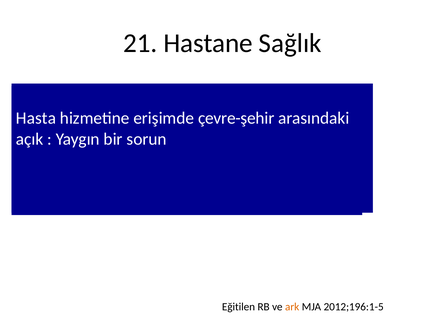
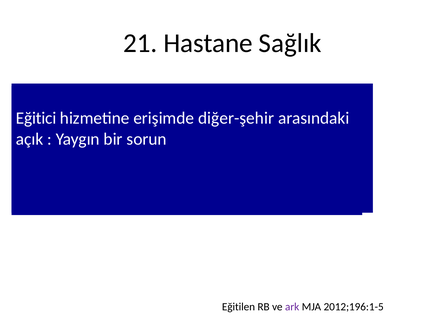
Hasta: Hasta -> Eğitici (36, 118)
çevre-şehir: çevre-şehir -> diğer-şehir (236, 118)
ark colour: orange -> purple (292, 307)
